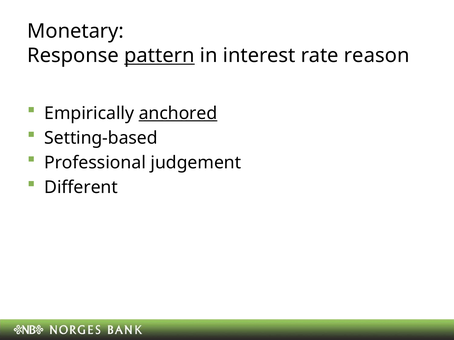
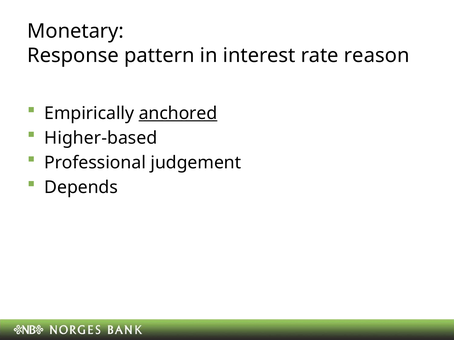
pattern underline: present -> none (159, 56)
Setting-based: Setting-based -> Higher-based (101, 138)
Different: Different -> Depends (81, 188)
